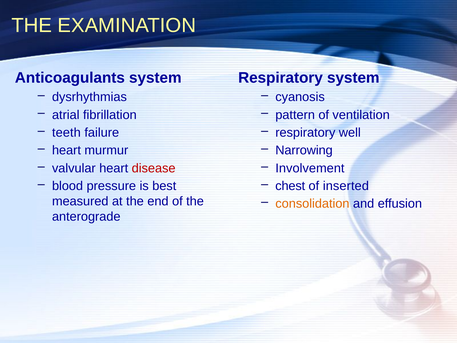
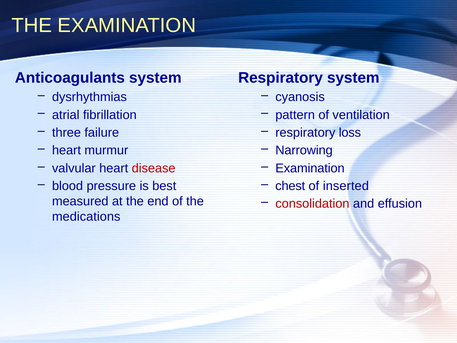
teeth: teeth -> three (66, 133)
well: well -> loss (350, 133)
Involvement: Involvement -> Examination (310, 168)
consolidation colour: orange -> red (312, 204)
anterograde: anterograde -> medications (86, 216)
